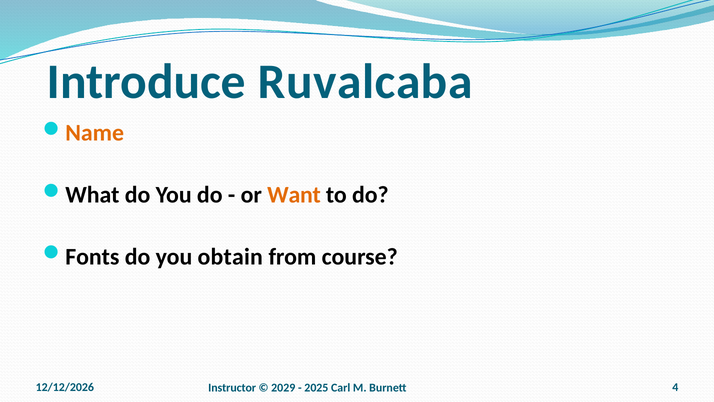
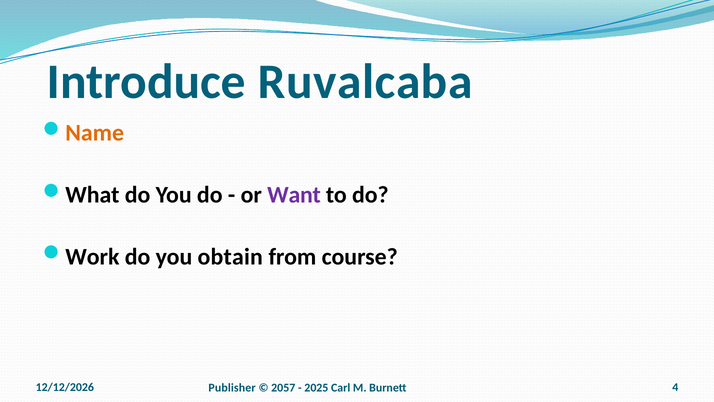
Want colour: orange -> purple (294, 195)
Fonts: Fonts -> Work (92, 257)
Instructor: Instructor -> Publisher (232, 387)
2029: 2029 -> 2057 (283, 387)
